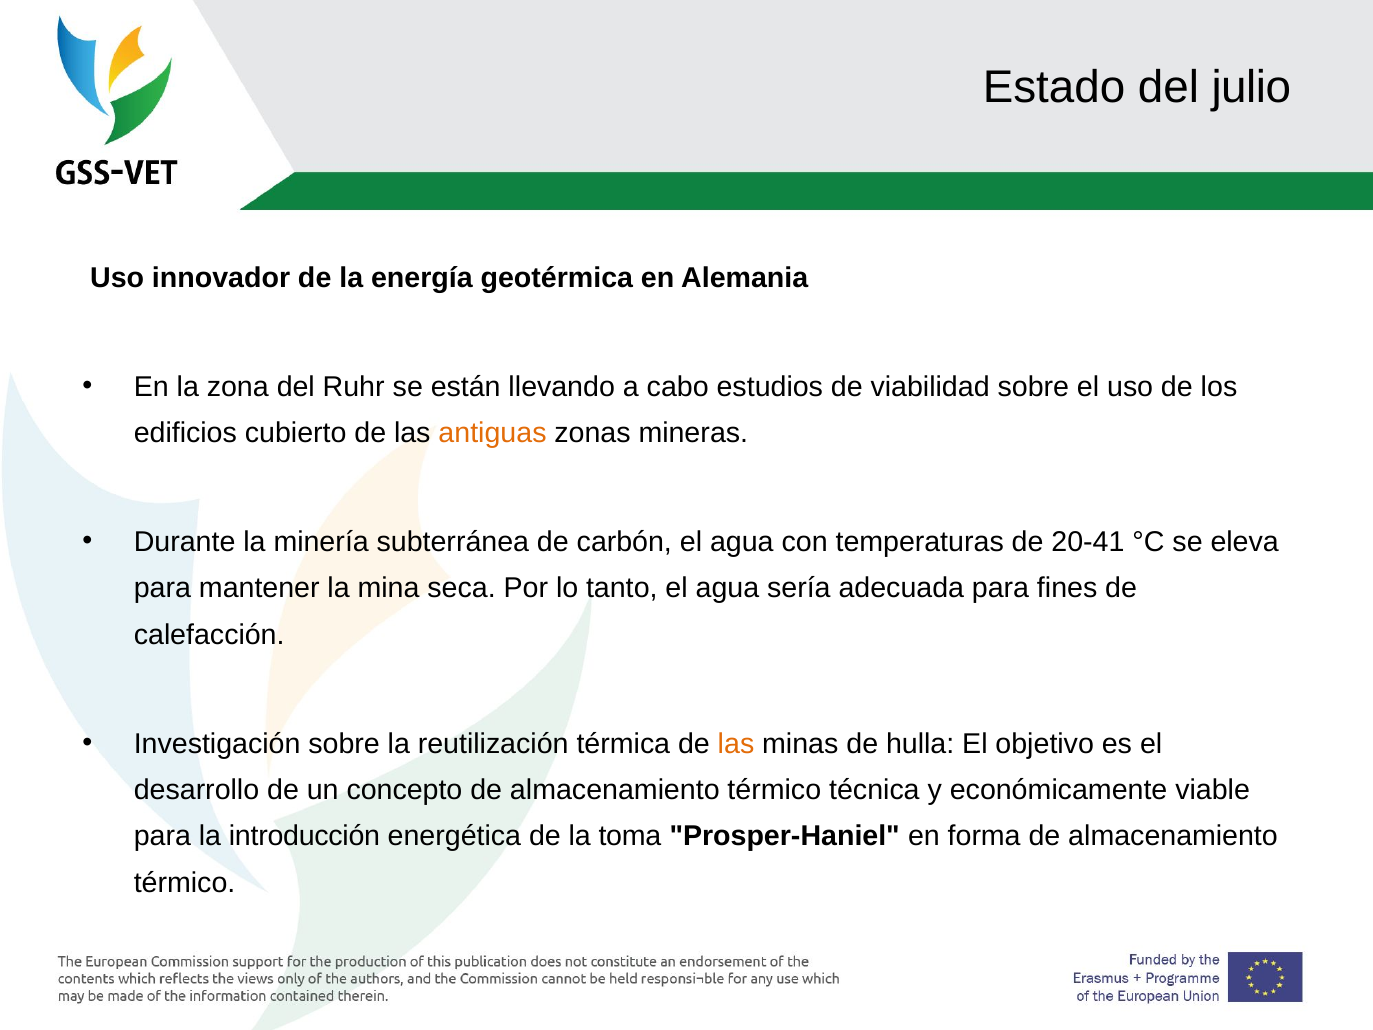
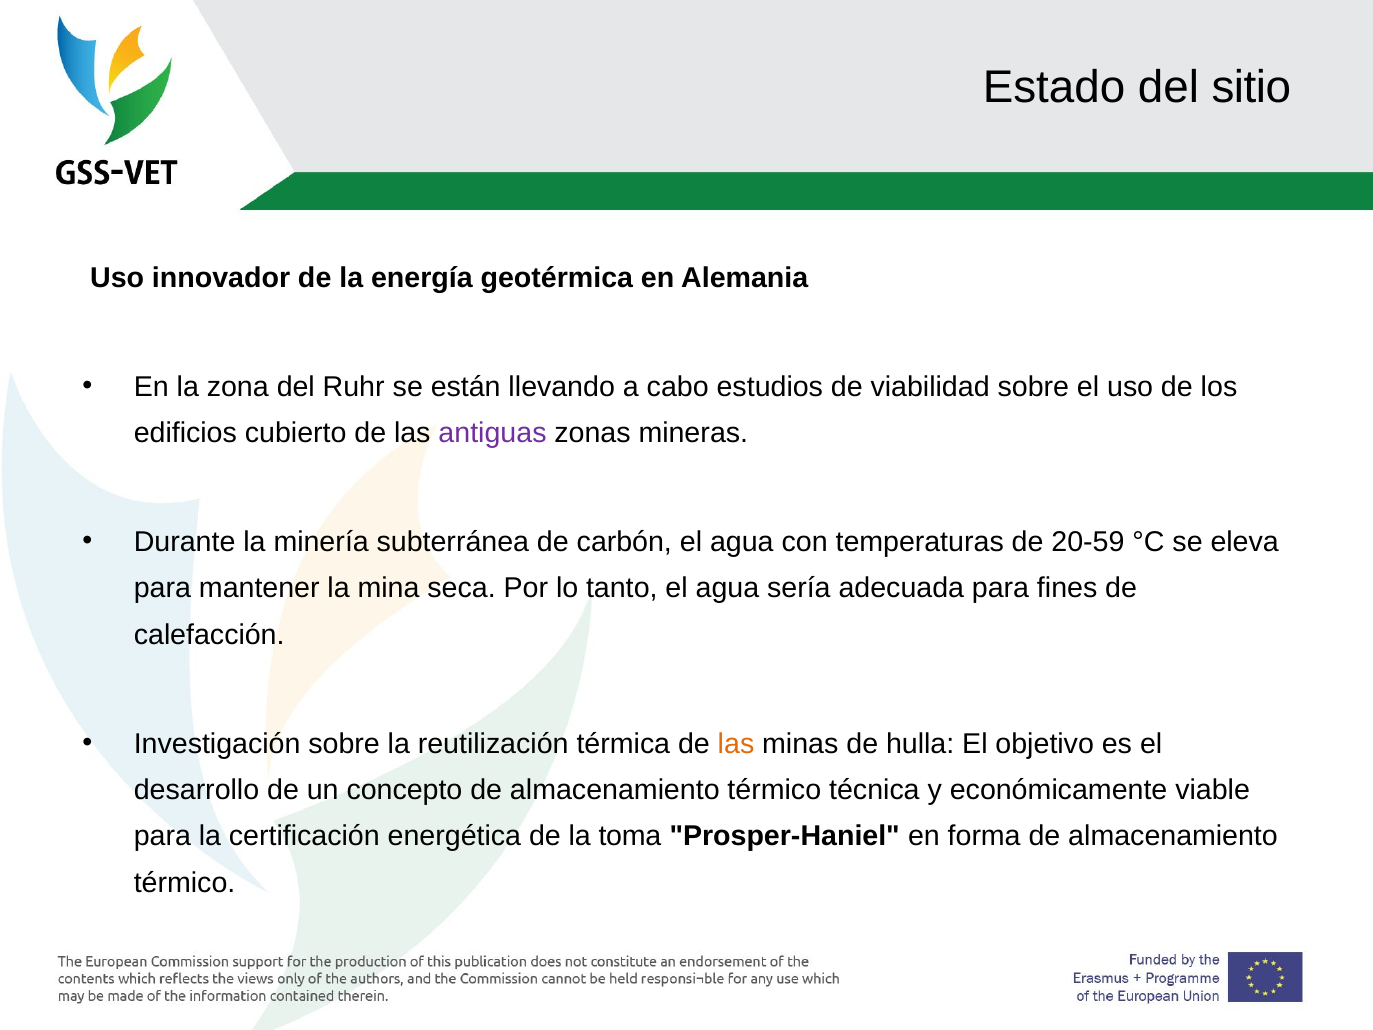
julio: julio -> sitio (1251, 88)
antiguas colour: orange -> purple (493, 433)
20-41: 20-41 -> 20-59 (1088, 542)
introducción: introducción -> certificación (304, 836)
